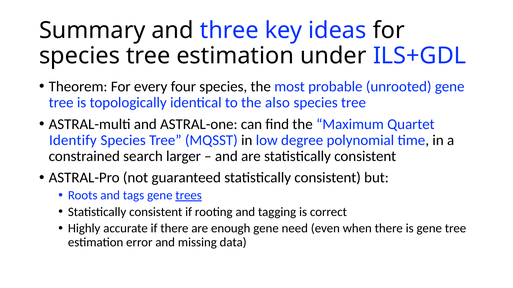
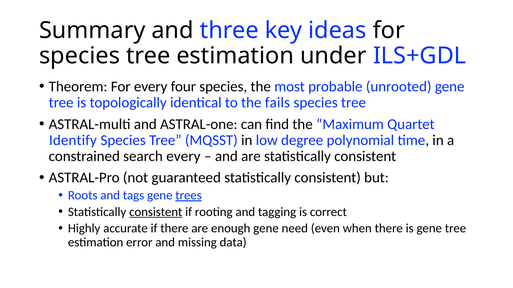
also: also -> fails (277, 103)
search larger: larger -> every (183, 157)
consistent underline: none -> present (156, 212)
